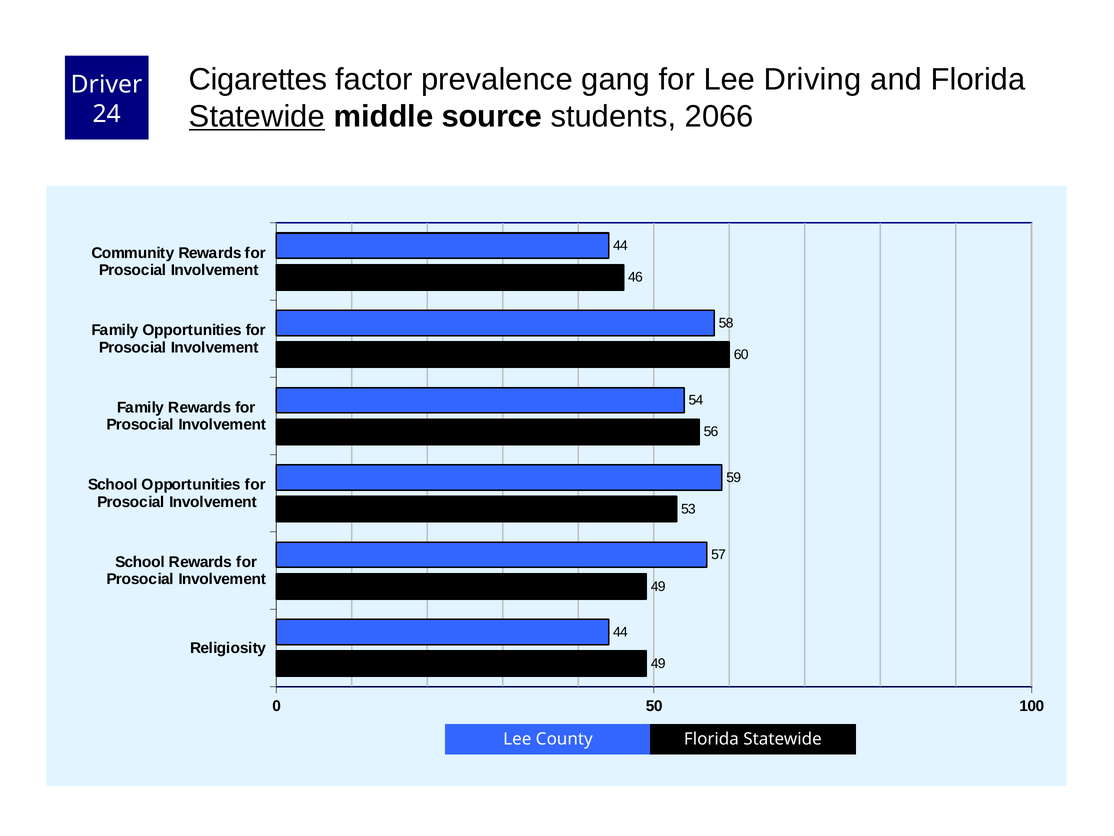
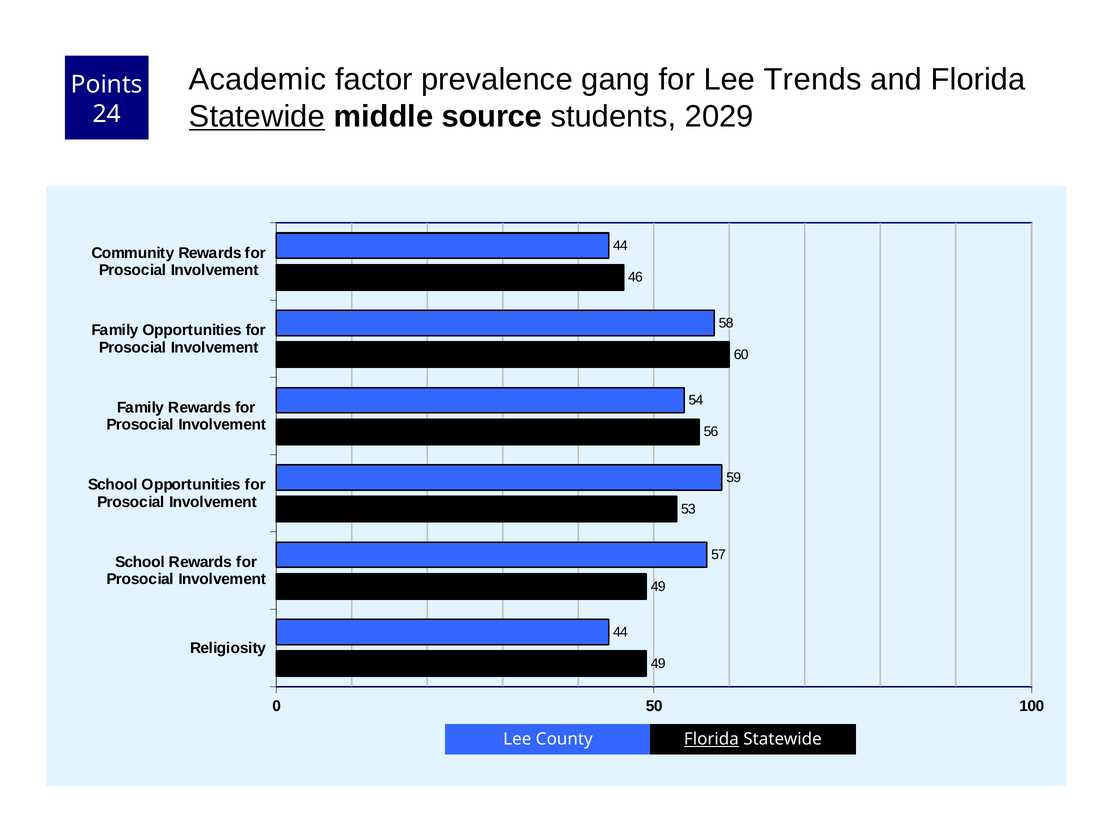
Cigarettes: Cigarettes -> Academic (258, 79)
Driving: Driving -> Trends (813, 79)
Driver: Driver -> Points (107, 84)
2066: 2066 -> 2029 (719, 116)
Florida underline: none -> present (711, 739)
